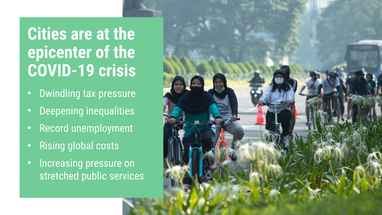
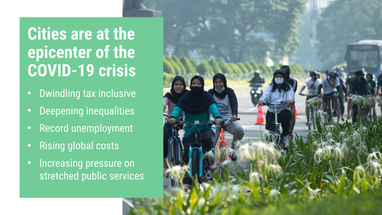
tax pressure: pressure -> inclusive (117, 94)
